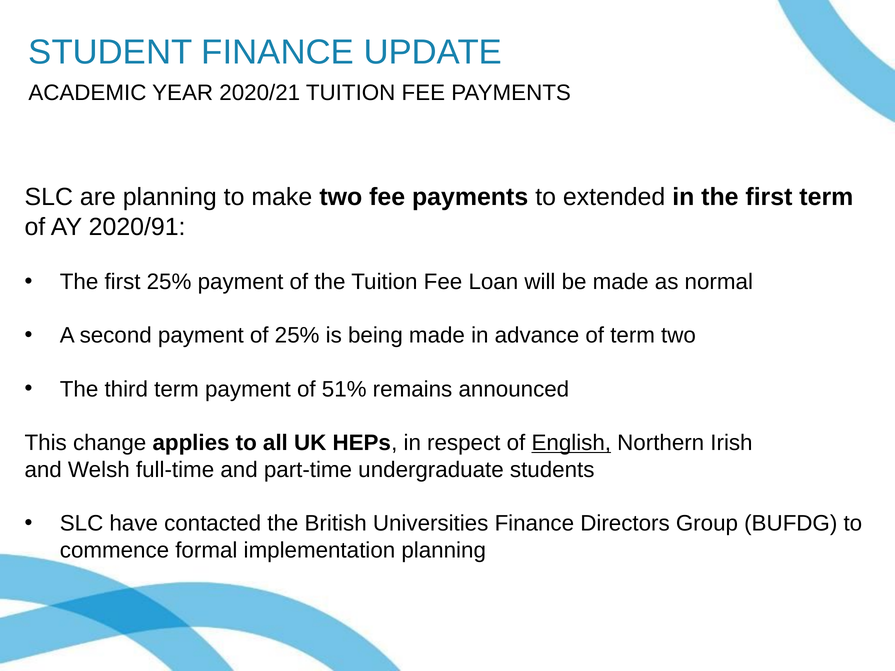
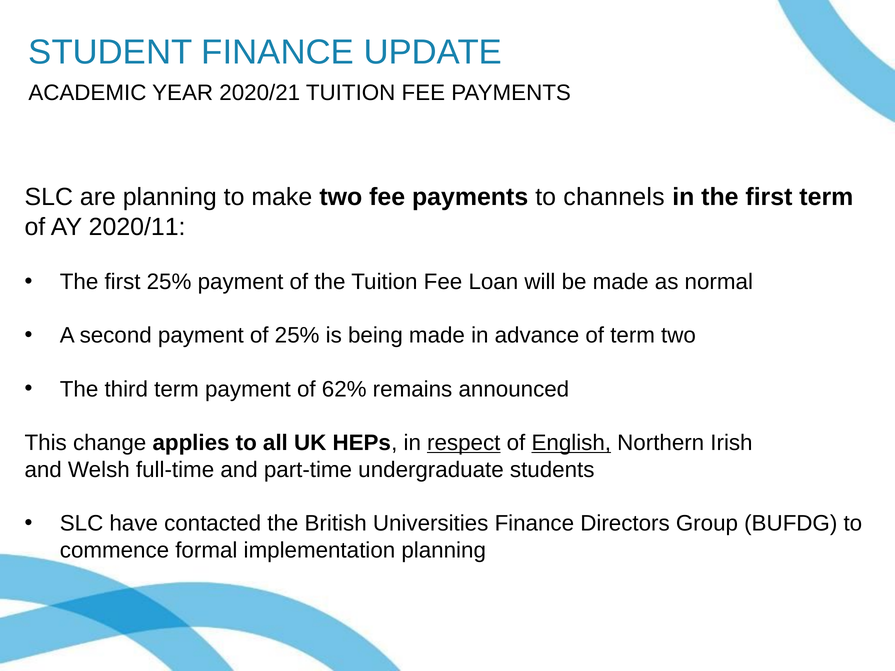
extended: extended -> channels (614, 197)
2020/91: 2020/91 -> 2020/11 (137, 227)
51%: 51% -> 62% (344, 389)
respect underline: none -> present (464, 443)
